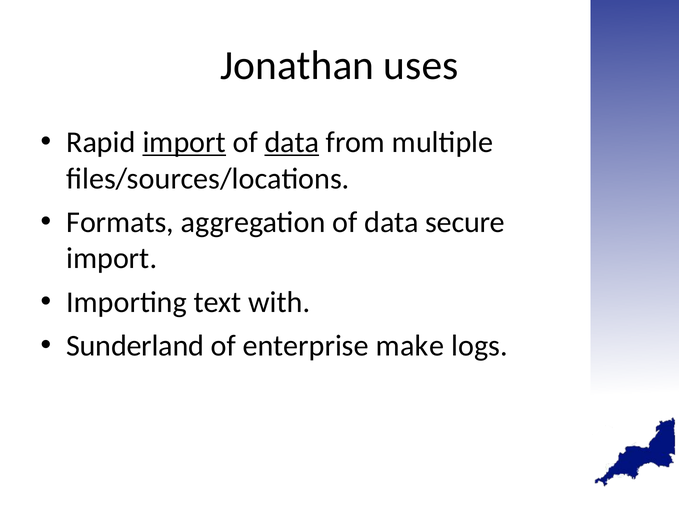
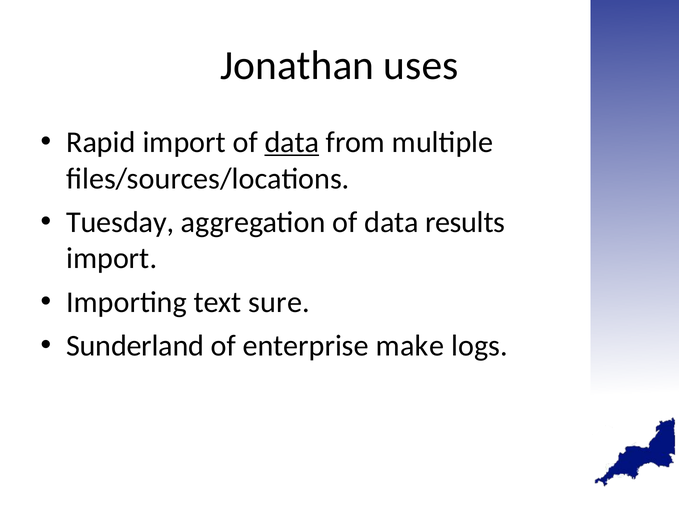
import underline: present -> none (184, 142)
Formats: Formats -> Tuesday (120, 222)
secure: secure -> results (465, 222)
with: with -> sure (279, 302)
